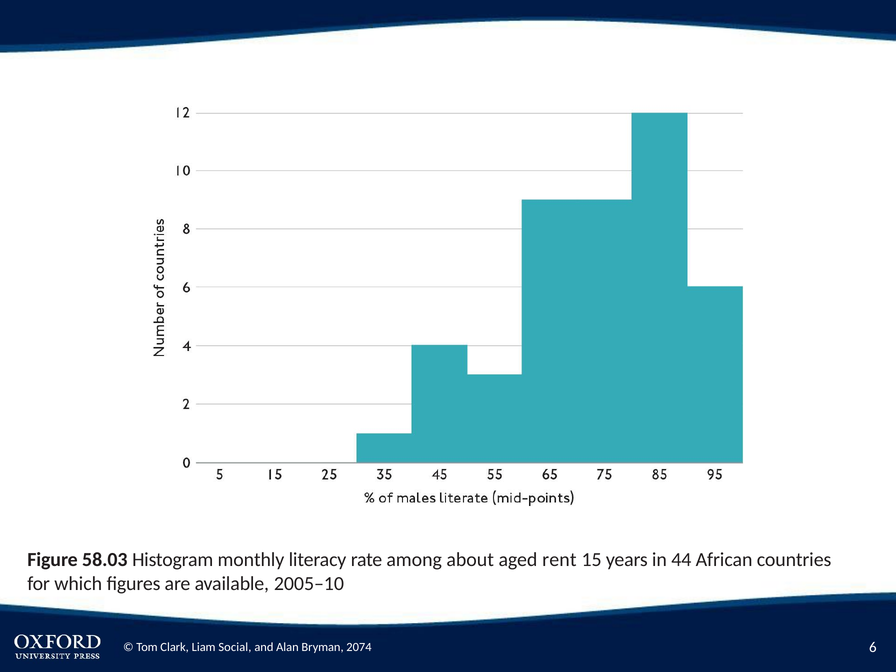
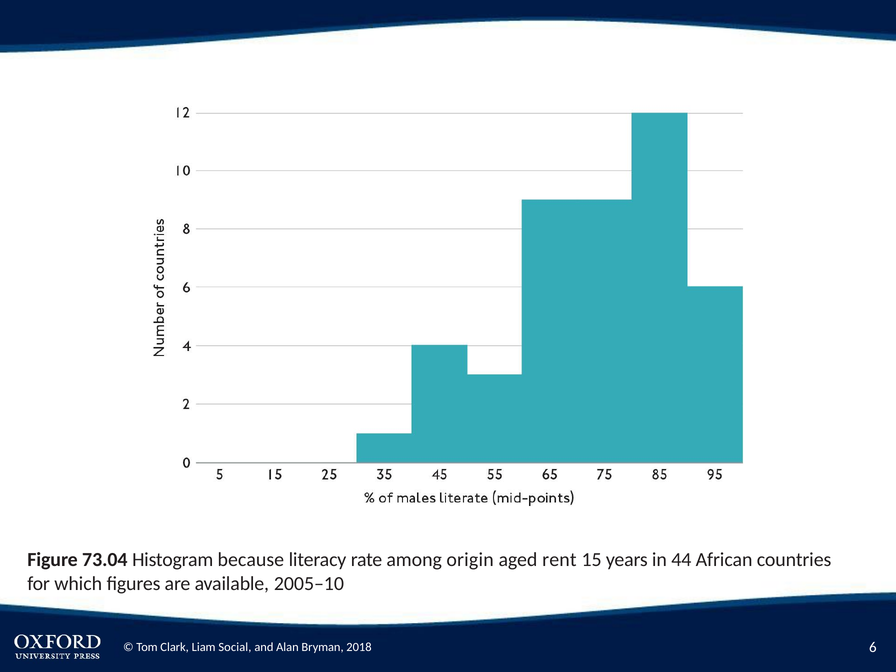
58.03: 58.03 -> 73.04 (105, 560)
monthly: monthly -> because (251, 560)
about: about -> origin (470, 560)
2074: 2074 -> 2018 (359, 647)
